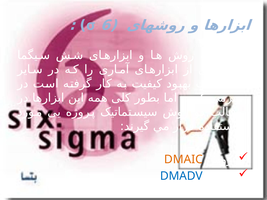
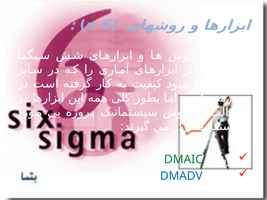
DMAIC colour: orange -> green (183, 160)
